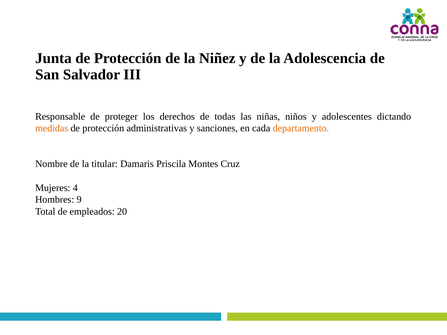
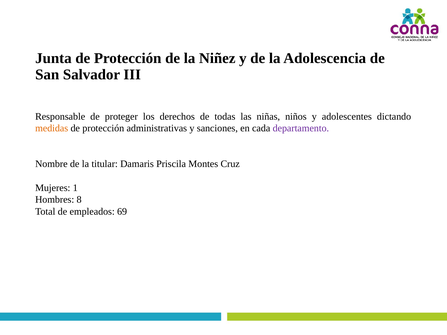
departamento colour: orange -> purple (301, 128)
4: 4 -> 1 (75, 188)
9: 9 -> 8 (79, 200)
20: 20 -> 69 (122, 212)
